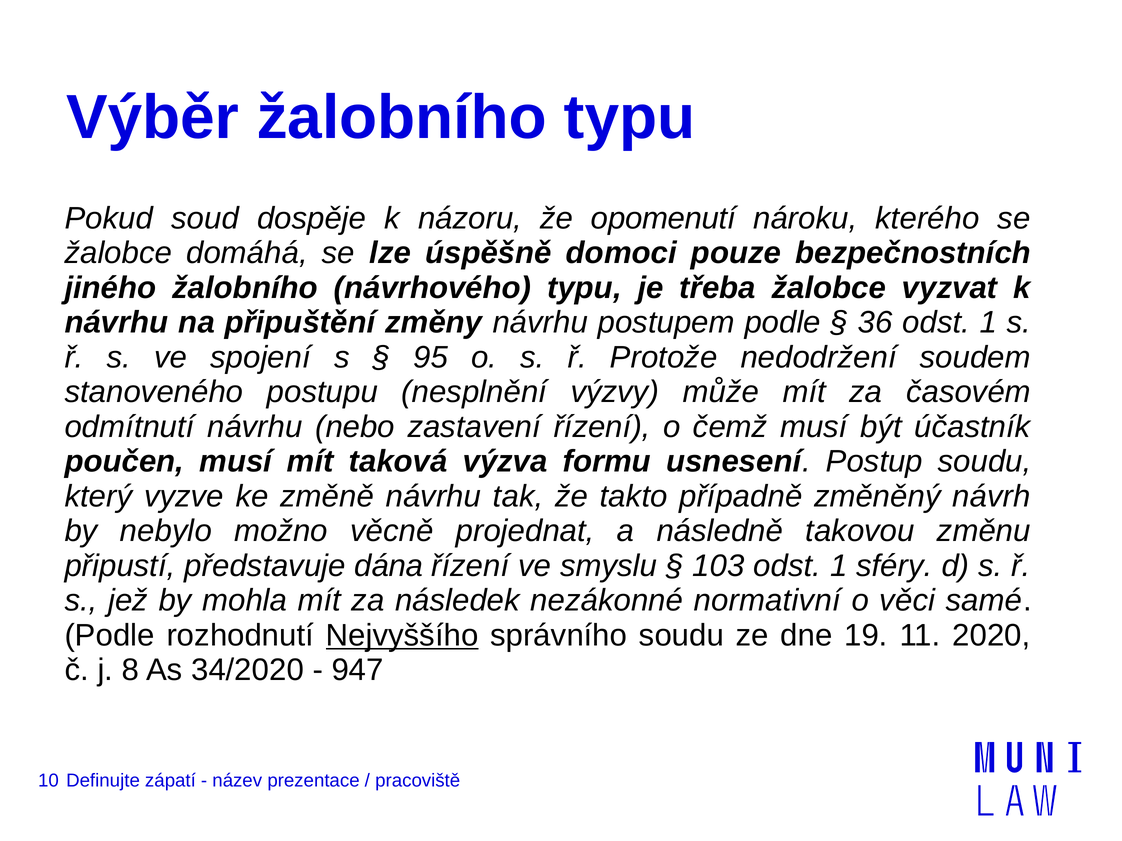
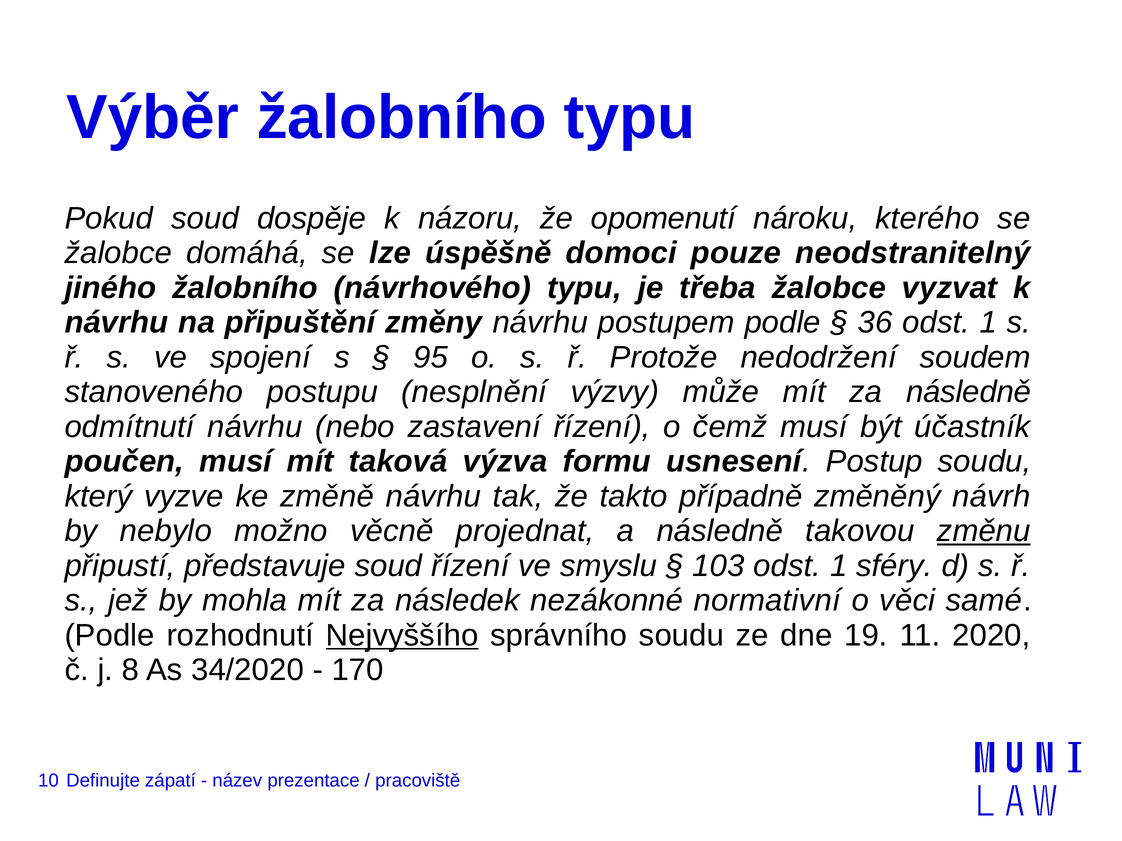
bezpečnostních: bezpečnostních -> neodstranitelný (913, 253)
za časovém: časovém -> následně (969, 392)
změnu underline: none -> present (984, 531)
představuje dána: dána -> soud (389, 566)
947: 947 -> 170 (358, 670)
